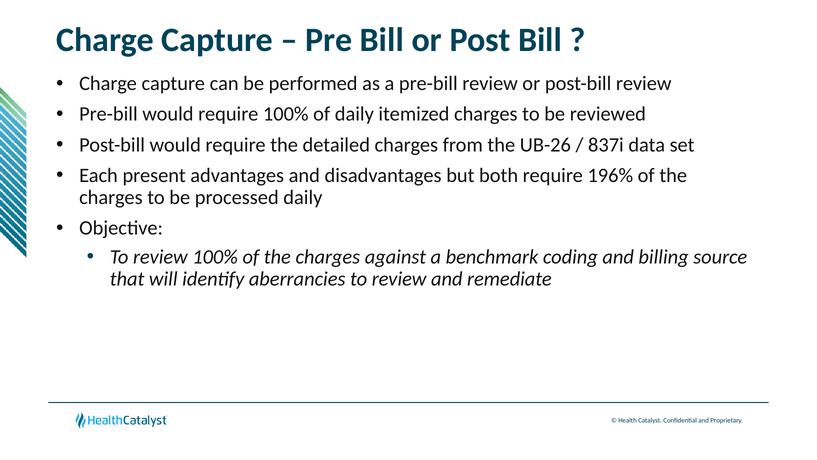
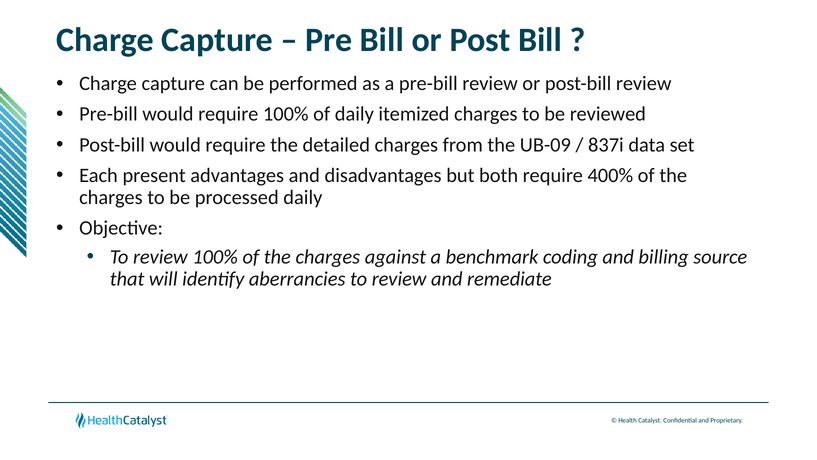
UB-26: UB-26 -> UB-09 (545, 145)
196%: 196% -> 400% (610, 175)
